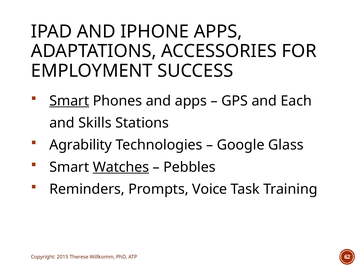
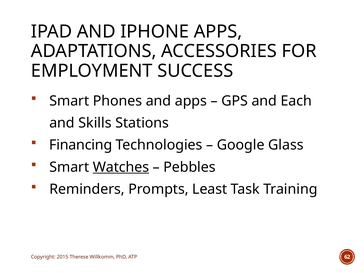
Smart underline: present -> none (69, 101)
Agrability: Agrability -> Financing (81, 145)
Voice: Voice -> Least (210, 189)
